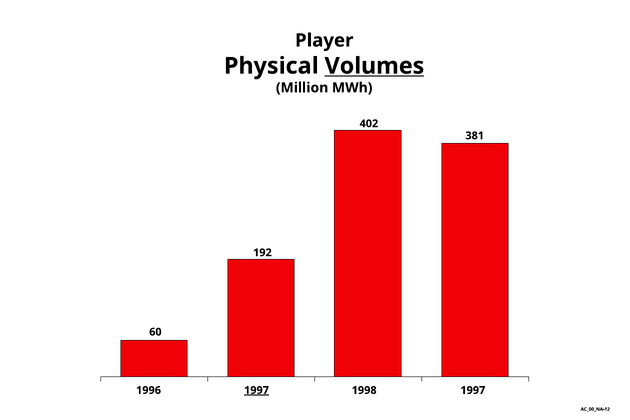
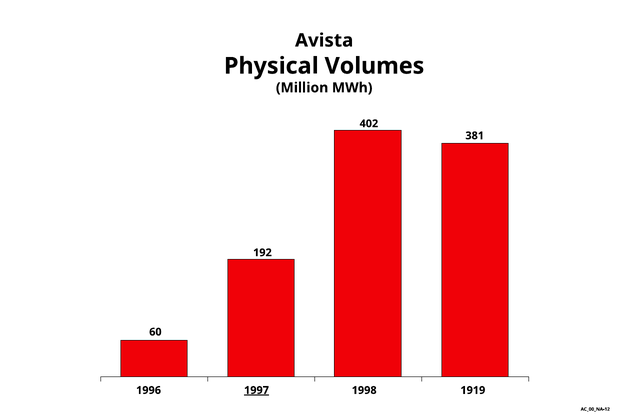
Player: Player -> Avista (324, 40)
Volumes underline: present -> none (374, 66)
1998 1997: 1997 -> 1919 (473, 390)
